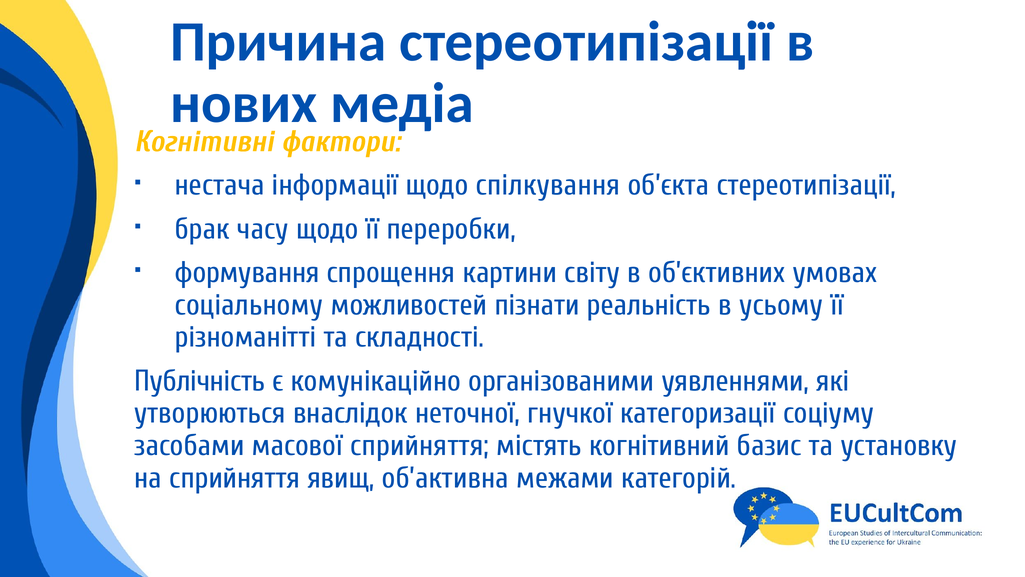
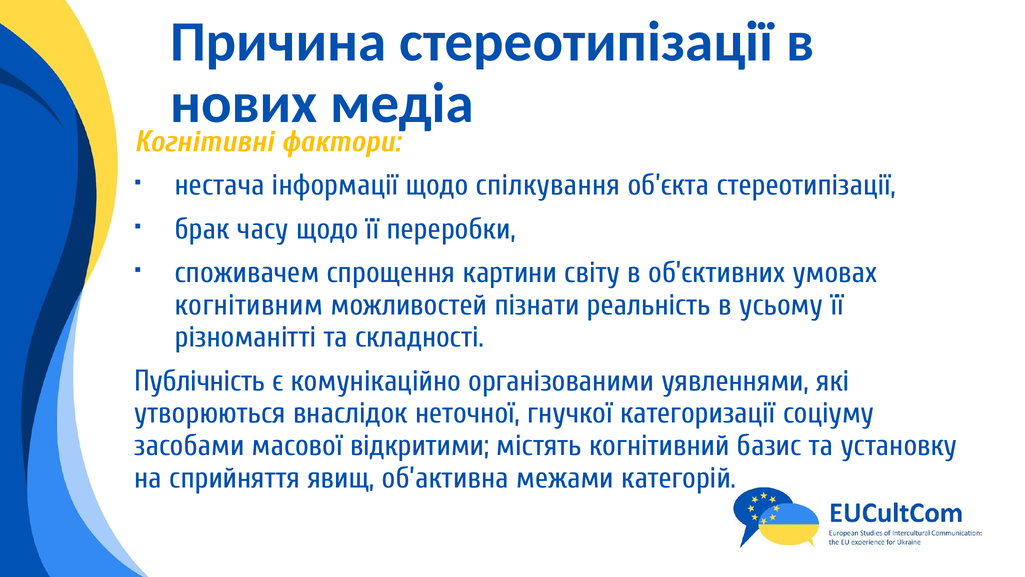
формування: формування -> споживачем (247, 272)
соціальному: соціальному -> когнітивним (249, 304)
масової сприйняття: сприйняття -> відкритими (420, 445)
